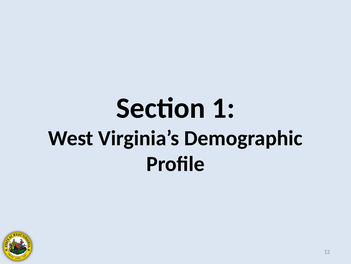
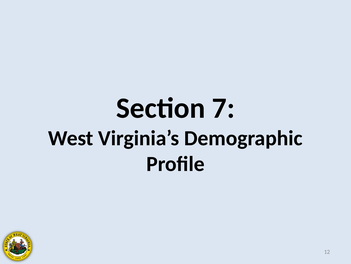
1: 1 -> 7 (223, 108)
